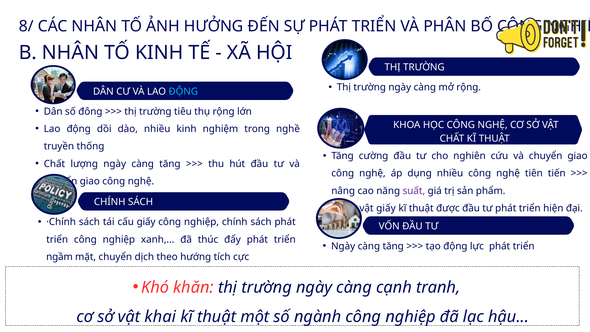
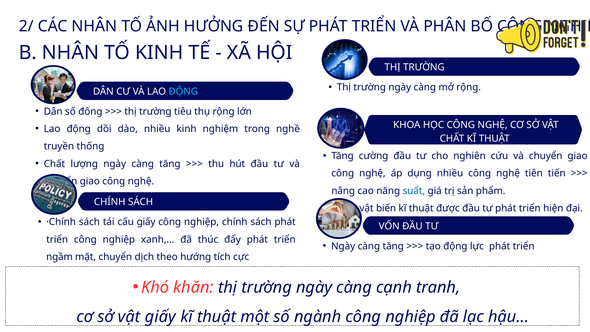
8/: 8/ -> 2/ (26, 26)
suất colour: purple -> blue (414, 191)
giấy: giấy -> biến (386, 208)
vật khai: khai -> giấy (160, 317)
